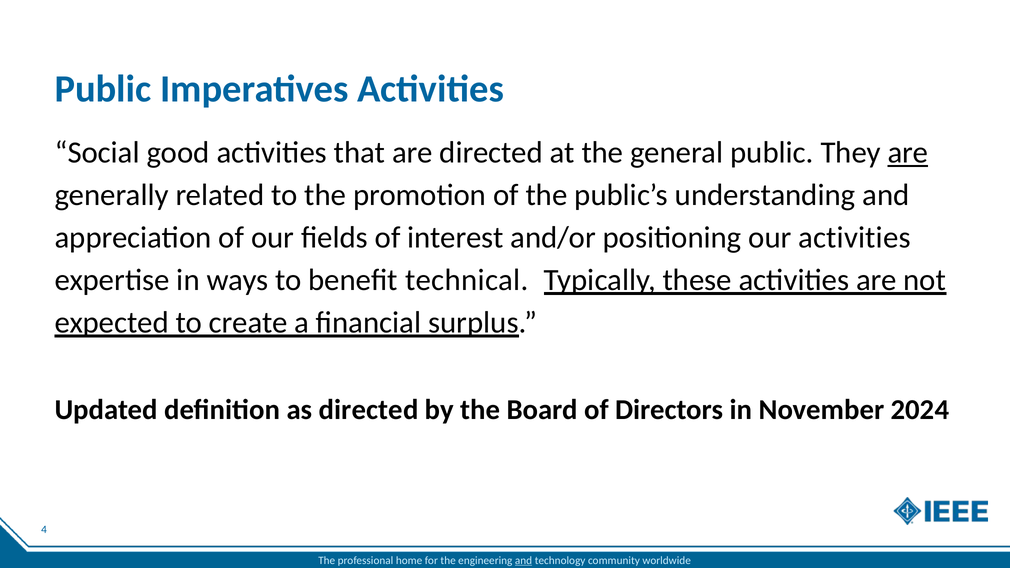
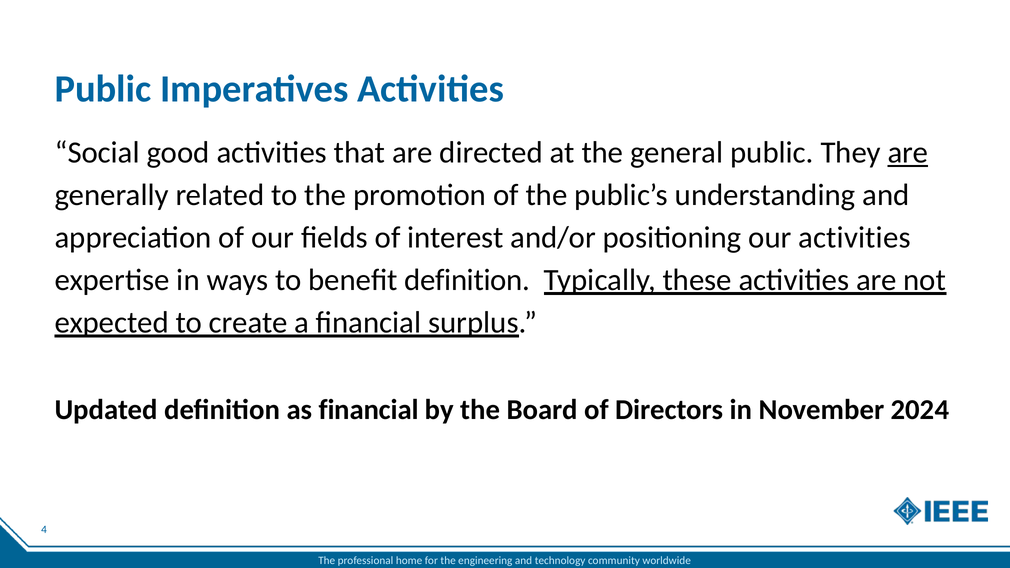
benefit technical: technical -> definition (467, 280)
as directed: directed -> financial (369, 410)
and underline: present -> none (524, 561)
